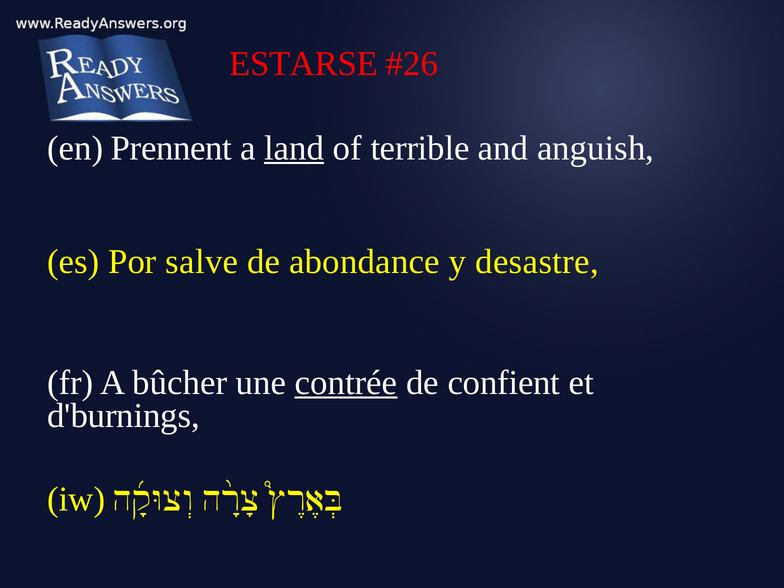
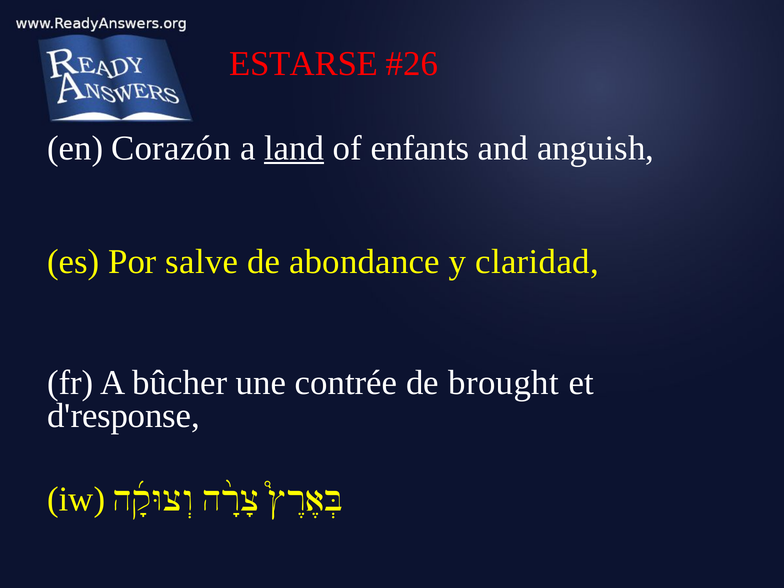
Prennent: Prennent -> Corazón (171, 148)
terrible: terrible -> enfants (420, 148)
desastre: desastre -> claridad (537, 262)
contrée underline: present -> none (346, 383)
confient: confient -> brought (504, 383)
d'burnings: d'burnings -> d'response (124, 416)
